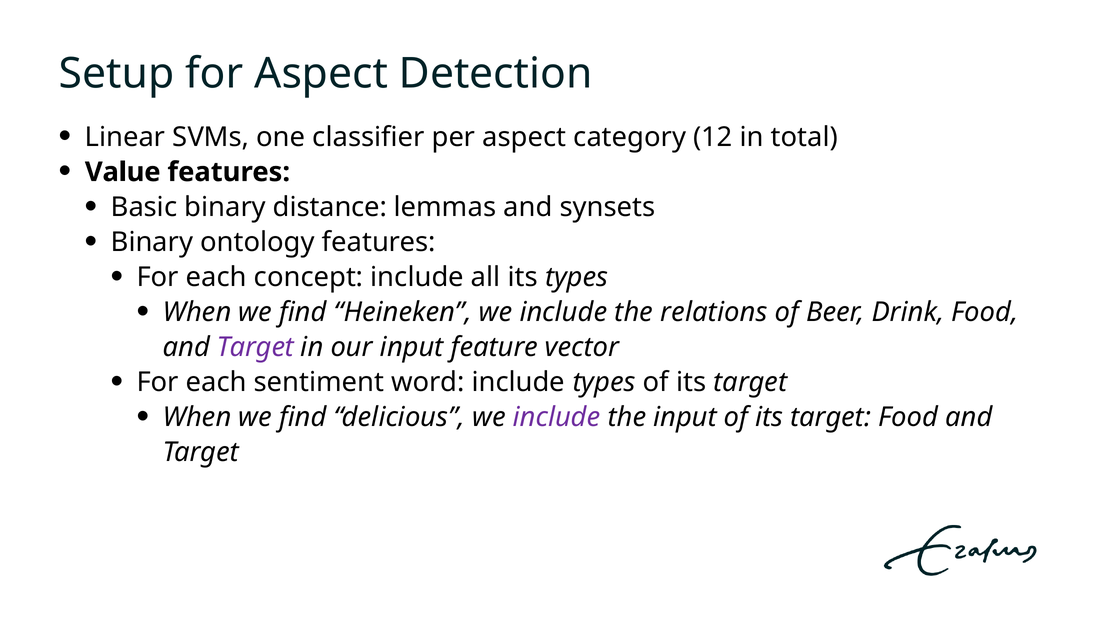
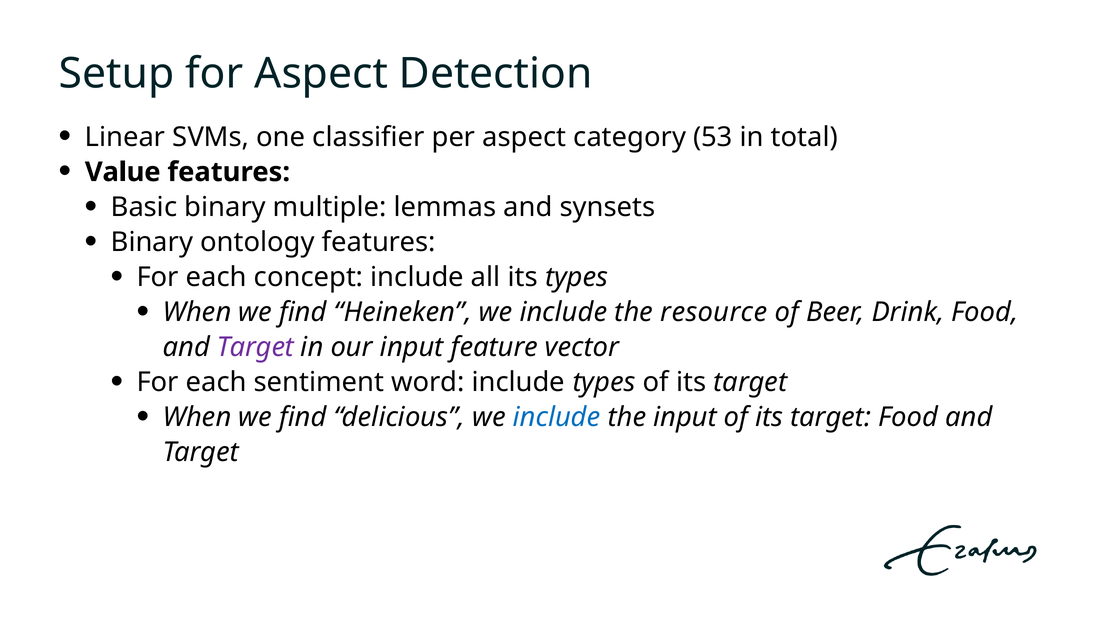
12: 12 -> 53 (713, 137)
distance: distance -> multiple (330, 207)
relations: relations -> resource (714, 312)
include colour: purple -> blue (557, 417)
